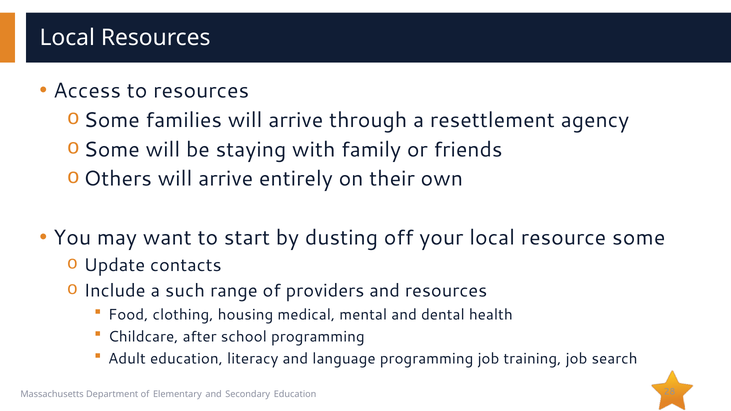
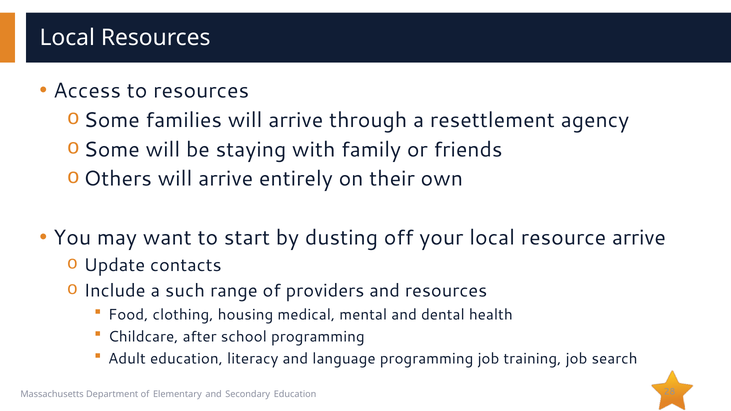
resource some: some -> arrive (639, 238)
